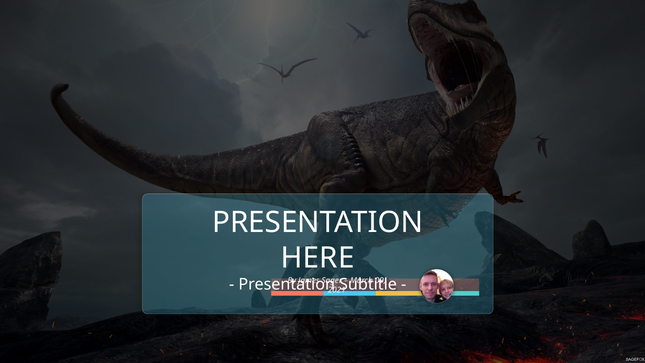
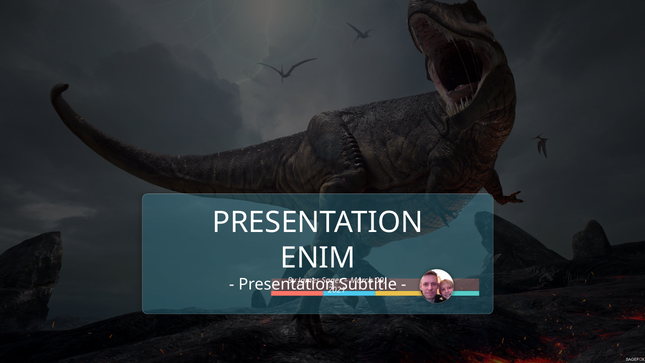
HERE: HERE -> ENIM (318, 258)
